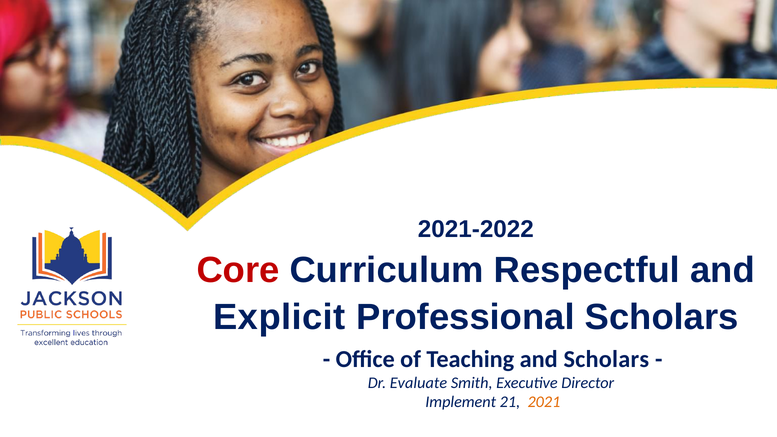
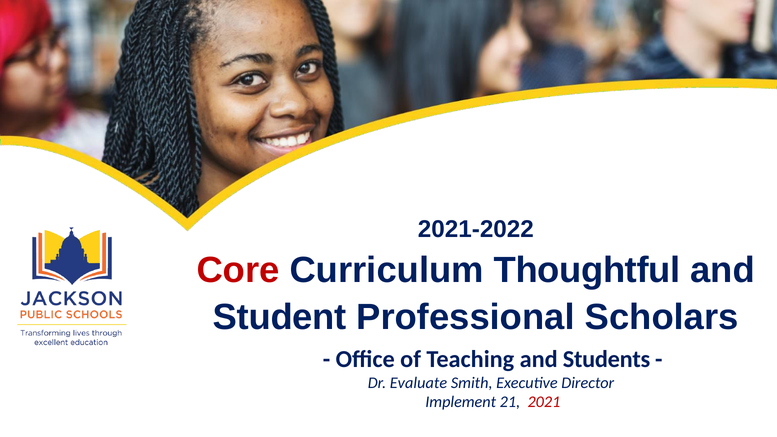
Respectful: Respectful -> Thoughtful (587, 270)
Explicit: Explicit -> Student (280, 317)
and Scholars: Scholars -> Students (607, 359)
2021 colour: orange -> red (544, 402)
